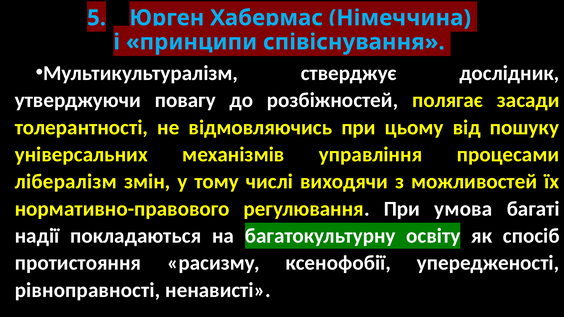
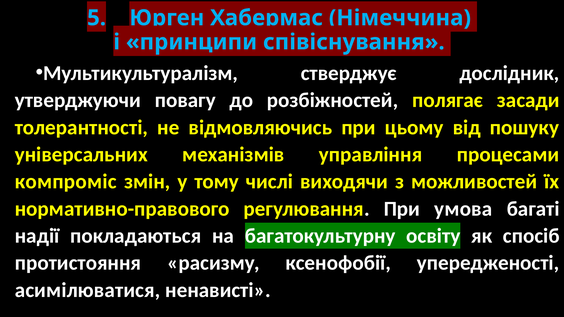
лібералізм: лібералізм -> компроміс (66, 182)
рівноправності: рівноправності -> асимілюватися (88, 290)
